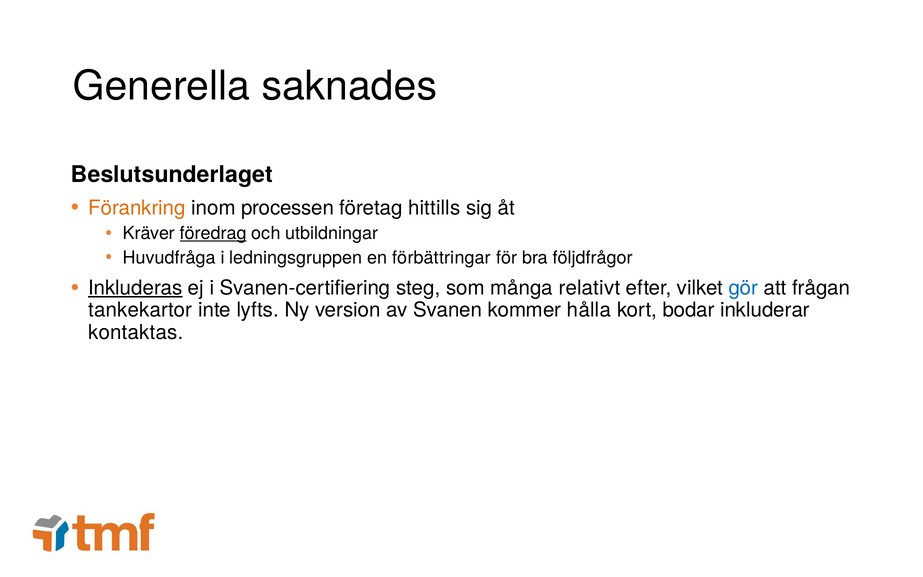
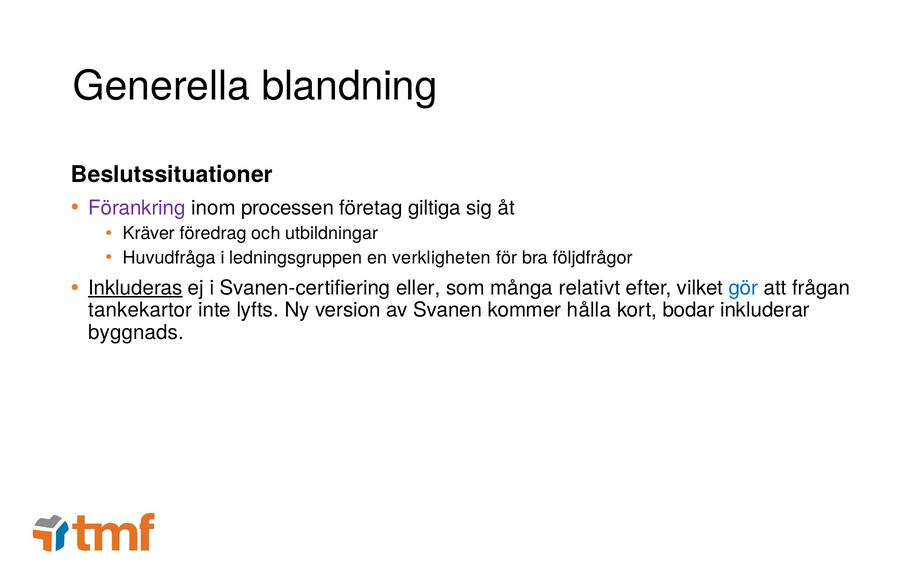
saknades: saknades -> blandning (349, 86)
Beslutsunderlaget: Beslutsunderlaget -> Beslutssituationer (172, 175)
Förankring colour: orange -> purple (137, 208)
hittills: hittills -> giltiga (434, 208)
föredrag underline: present -> none (213, 233)
förbättringar: förbättringar -> verkligheten (442, 258)
steg: steg -> eller (418, 288)
kontaktas: kontaktas -> byggnads (136, 332)
